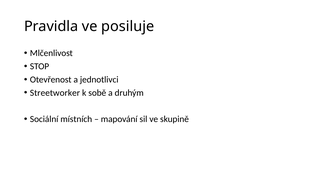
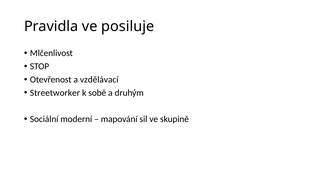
jednotlivci: jednotlivci -> vzdělávací (99, 80)
místních: místních -> moderní (76, 119)
